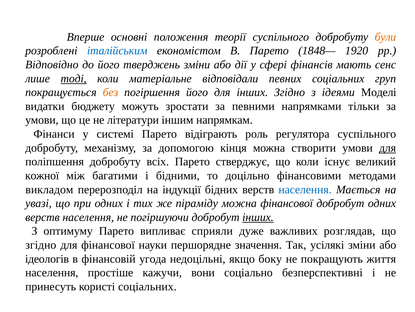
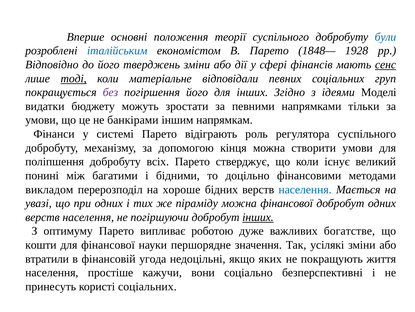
були colour: orange -> blue (385, 37)
1920: 1920 -> 1928 (357, 51)
сенс underline: none -> present (386, 65)
без colour: orange -> purple (110, 92)
літератури: літератури -> банкірами (133, 120)
для underline: present -> none (388, 148)
кожної: кожної -> понині (42, 175)
індукції: індукції -> хороше (182, 189)
сприяли: сприяли -> роботою (212, 231)
розглядав: розглядав -> богатстве (349, 231)
згідно: згідно -> кошти (41, 244)
ідеологів: ідеологів -> втратили (47, 258)
боку: боку -> яких (270, 258)
